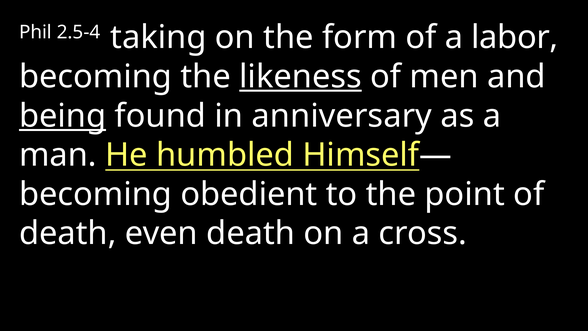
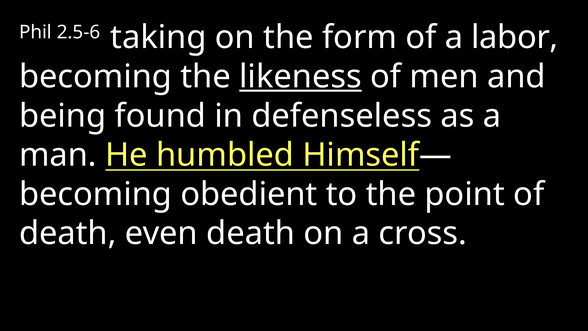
2.5-4: 2.5-4 -> 2.5-6 (79, 32)
being underline: present -> none (63, 116)
anniversary: anniversary -> defenseless (342, 116)
